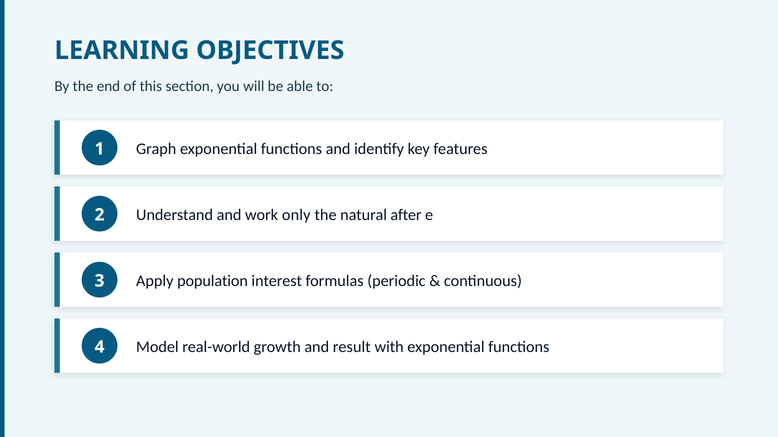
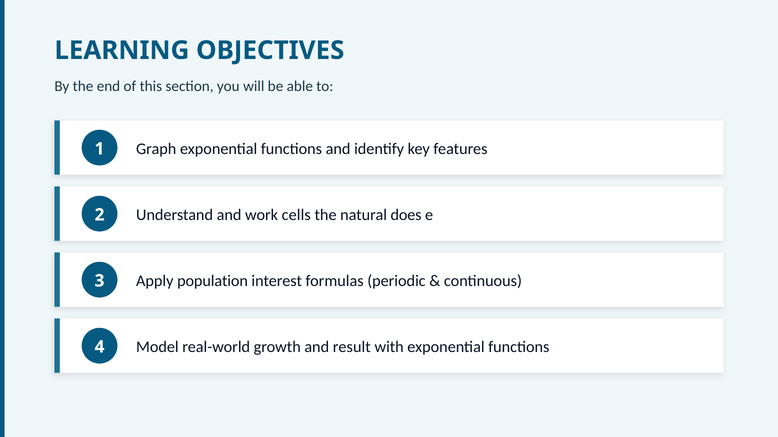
only: only -> cells (296, 215)
after: after -> does (406, 215)
